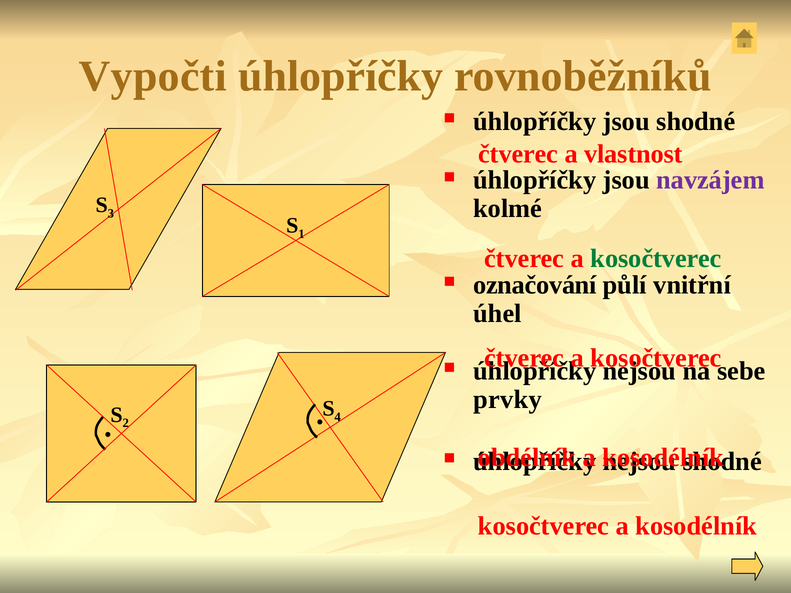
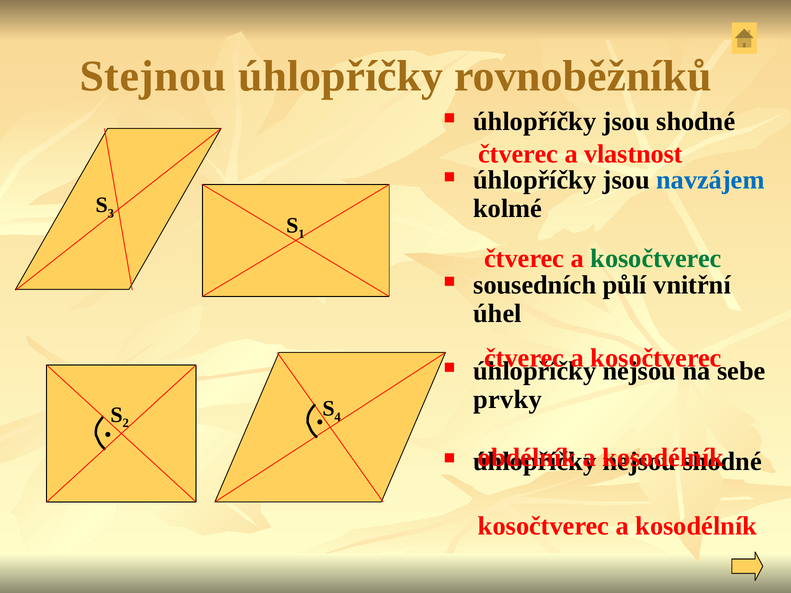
Vypočti: Vypočti -> Stejnou (153, 77)
navzájem colour: purple -> blue (710, 180)
označování: označování -> sousedních (535, 285)
